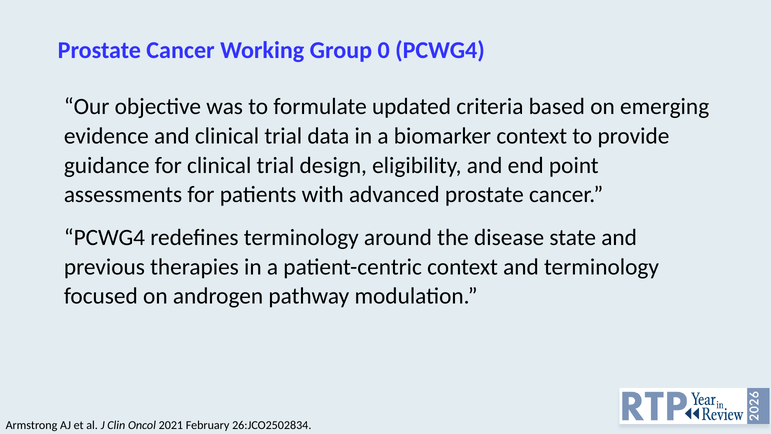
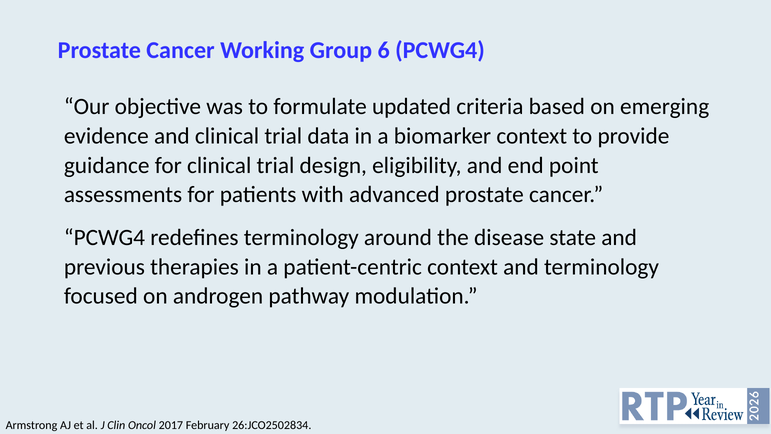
0: 0 -> 6 (384, 50)
2021: 2021 -> 2017 (171, 425)
